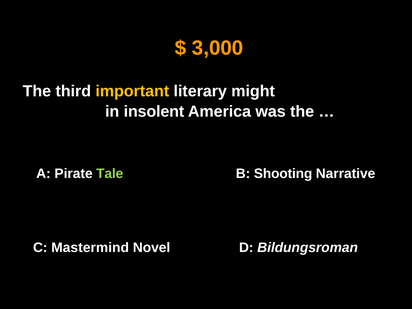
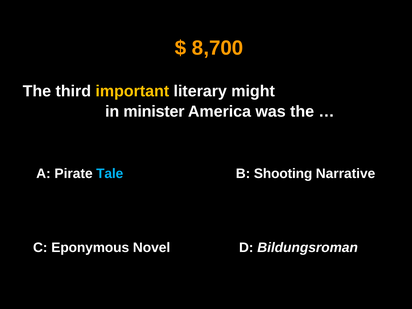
3,000: 3,000 -> 8,700 (218, 48)
insolent: insolent -> minister (154, 112)
Tale colour: light green -> light blue (110, 174)
Mastermind: Mastermind -> Eponymous (90, 248)
